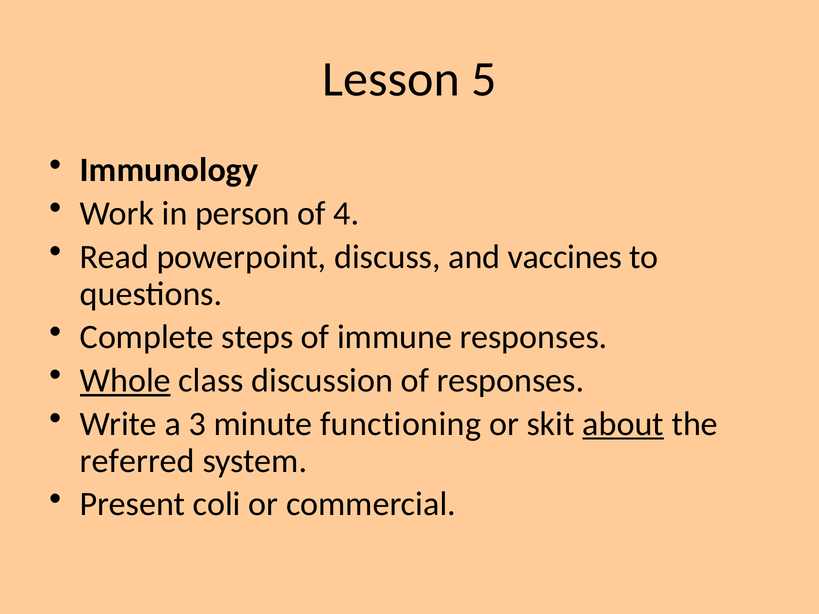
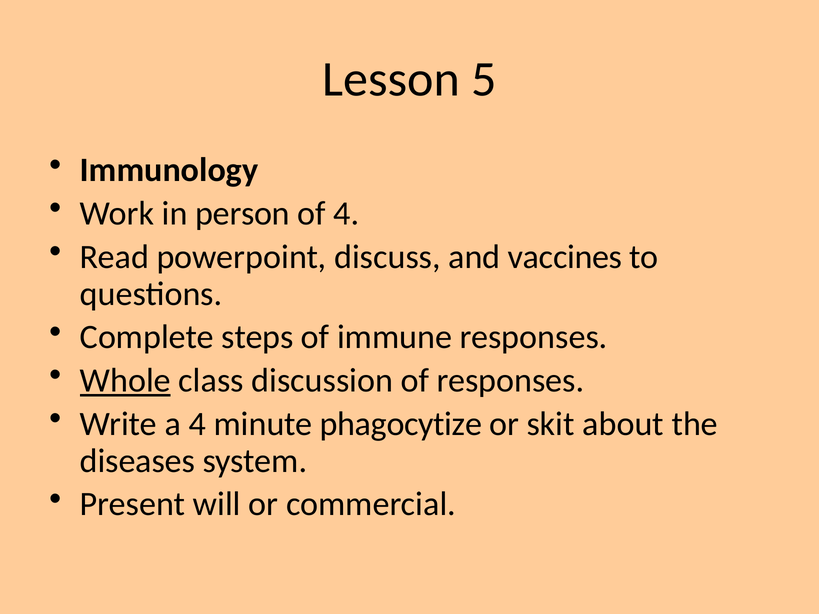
a 3: 3 -> 4 (197, 424)
functioning: functioning -> phagocytize (401, 424)
about underline: present -> none (623, 424)
referred: referred -> diseases (137, 461)
coli: coli -> will (217, 504)
